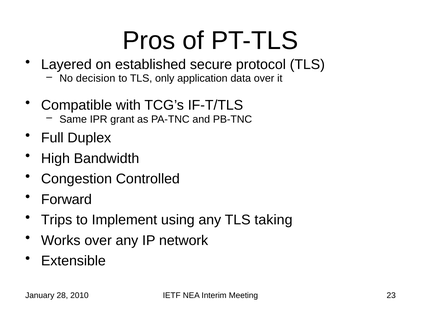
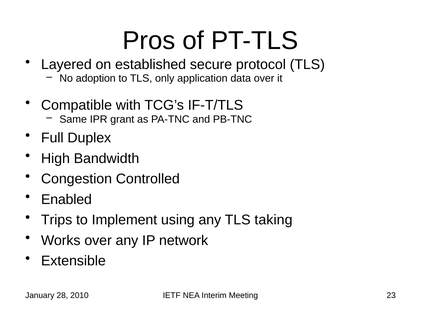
decision: decision -> adoption (96, 78)
Forward: Forward -> Enabled (66, 199)
